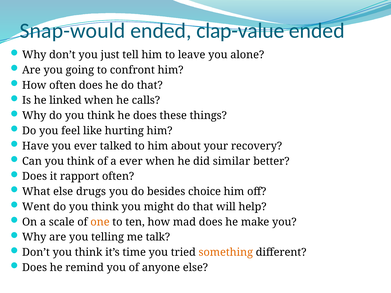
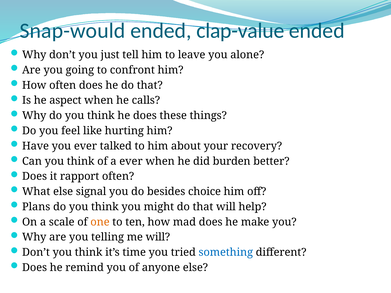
linked: linked -> aspect (65, 100)
similar: similar -> burden (232, 161)
drugs: drugs -> signal (91, 192)
Went: Went -> Plans (36, 207)
me talk: talk -> will (158, 237)
something colour: orange -> blue (226, 253)
